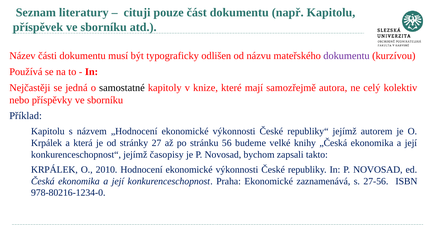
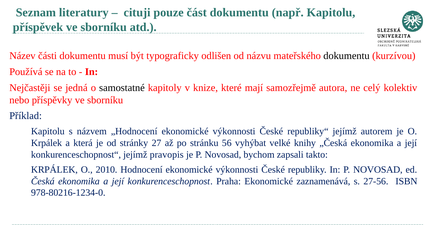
dokumentu colour: purple -> black (346, 56)
budeme: budeme -> vyhýbat (251, 143)
časopisy: časopisy -> pravopis (167, 155)
